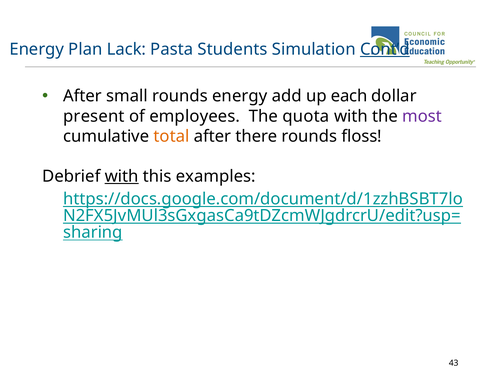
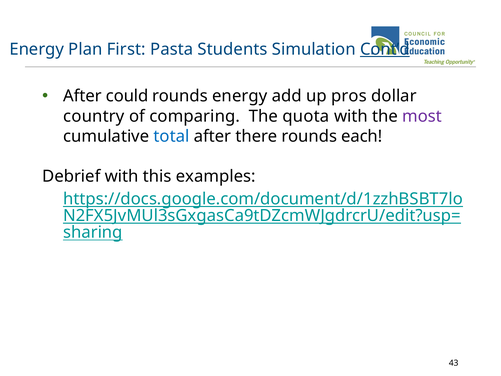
Lack: Lack -> First (126, 49)
small: small -> could (127, 96)
each: each -> pros (349, 96)
present: present -> country (94, 116)
employees: employees -> comparing (195, 116)
total colour: orange -> blue (172, 136)
floss: floss -> each (362, 136)
with underline: present -> none (122, 176)
